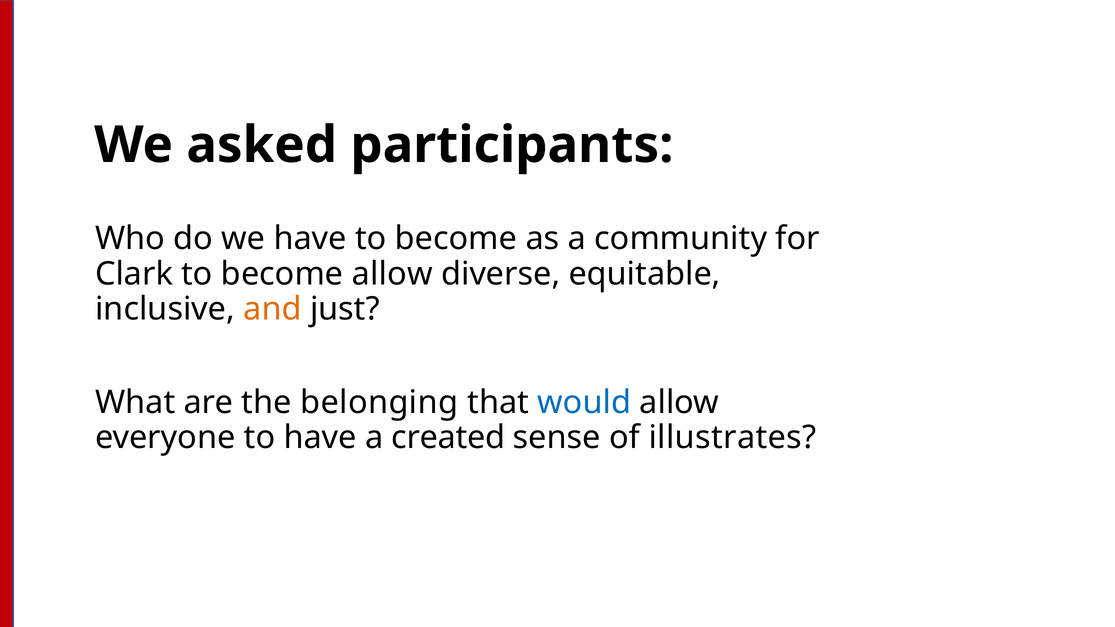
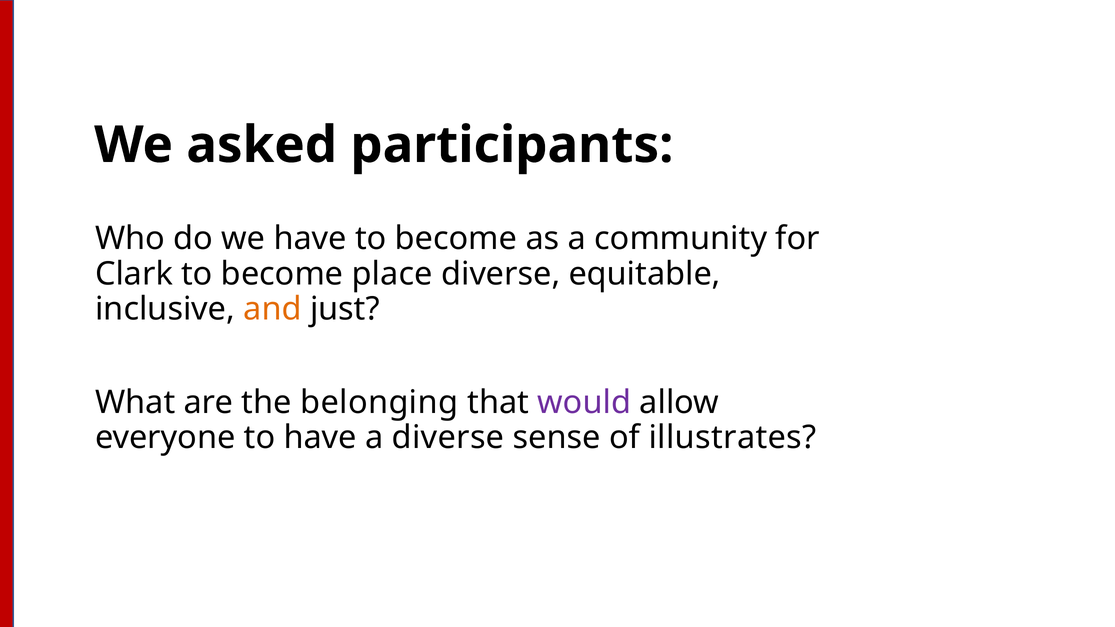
become allow: allow -> place (392, 274)
would colour: blue -> purple (584, 403)
a created: created -> diverse (448, 438)
